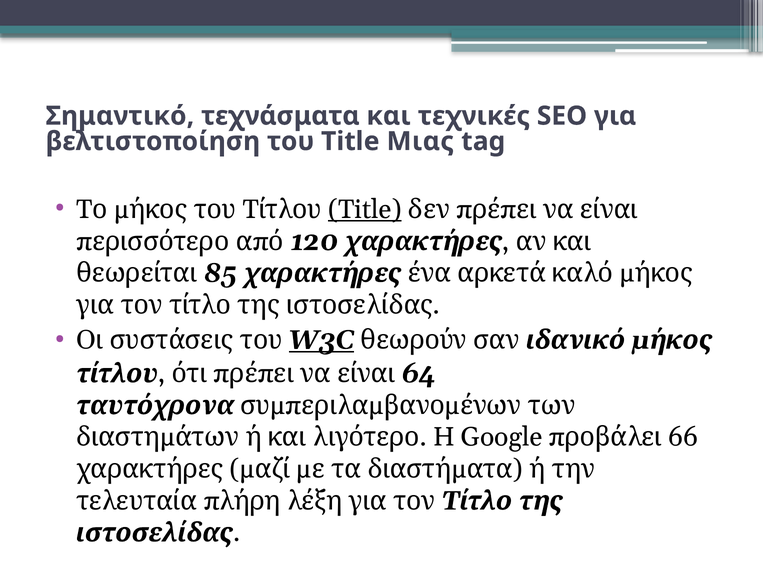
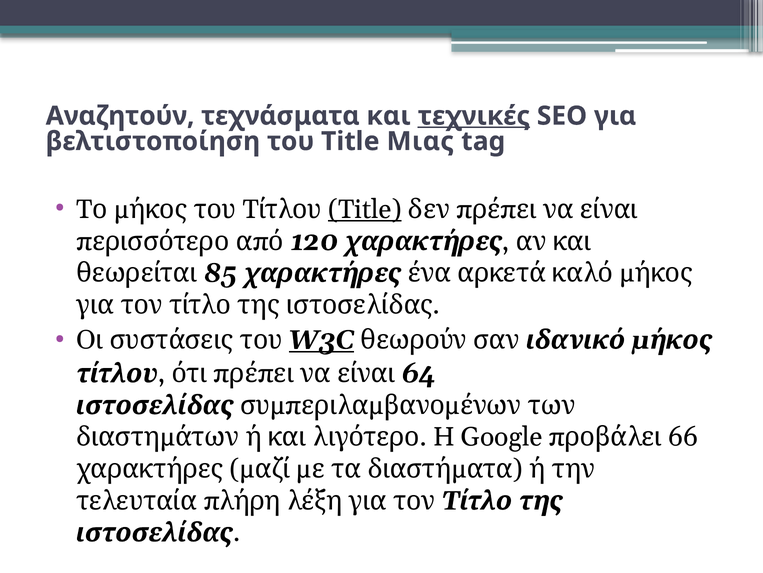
Σημαντικό: Σημαντικό -> Αναζητούν (120, 116)
τεχνικές underline: none -> present (474, 116)
ταυτόχρονα: ταυτόχρονα -> ιστοσελίδας (155, 405)
